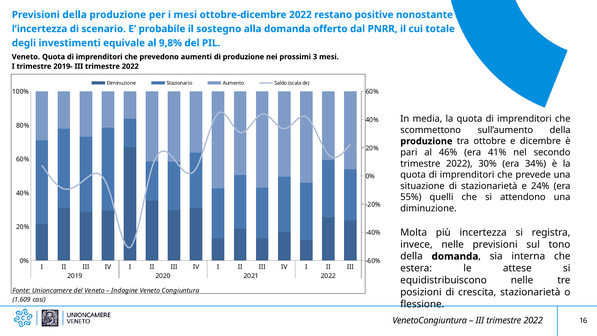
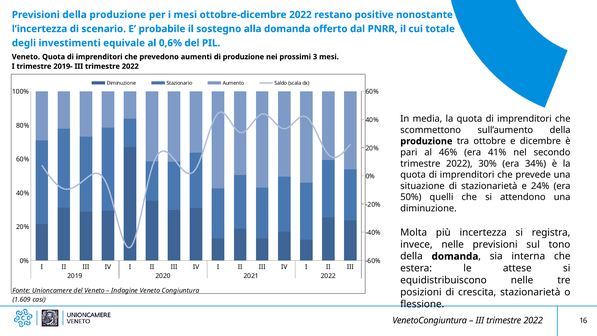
9,8%: 9,8% -> 0,6% (170, 43)
55%: 55% -> 50% (411, 197)
